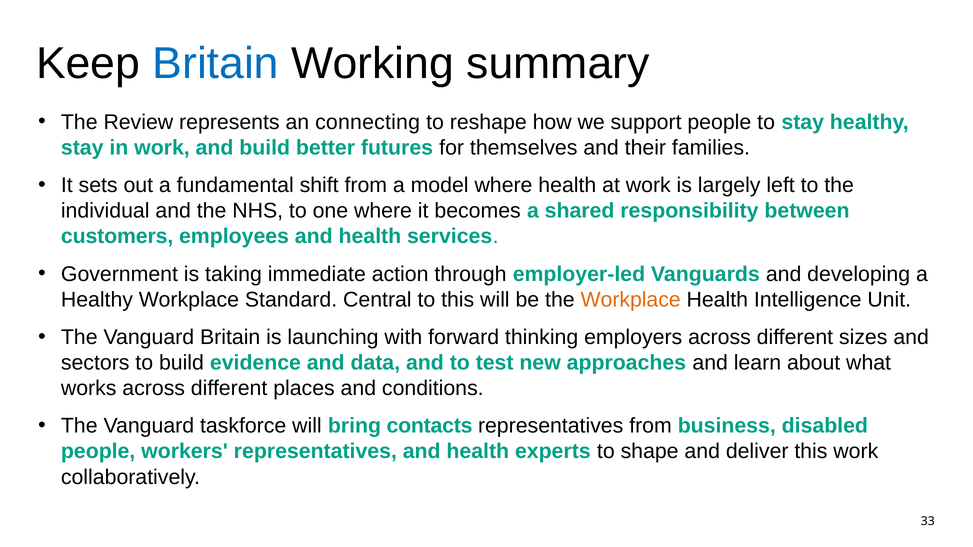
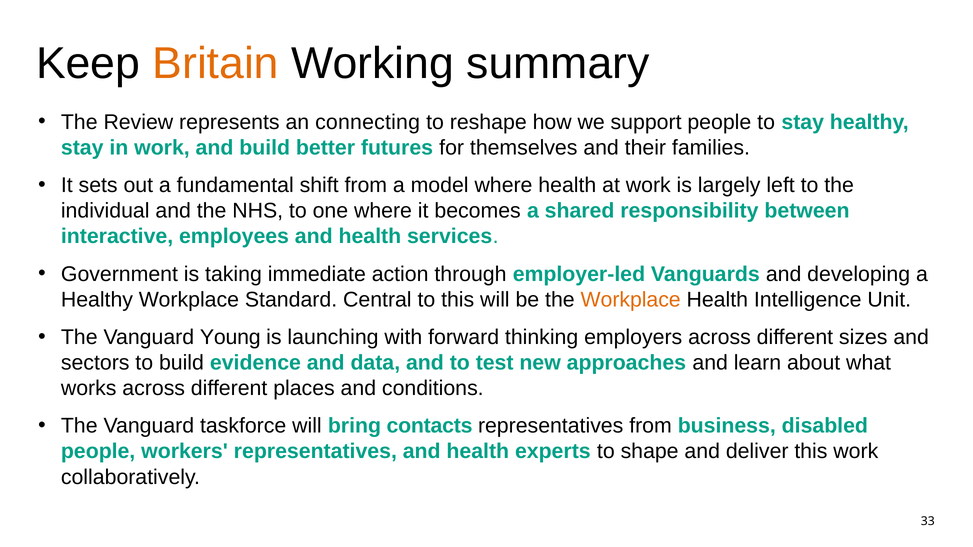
Britain colour: blue -> orange (216, 63)
customers: customers -> interactive (117, 236)
Vanguard Britain: Britain -> Young (230, 337)
